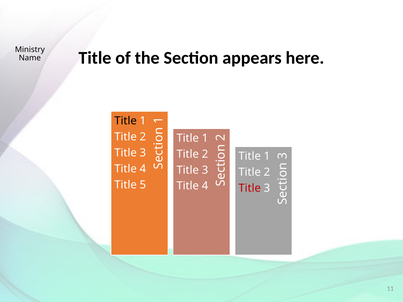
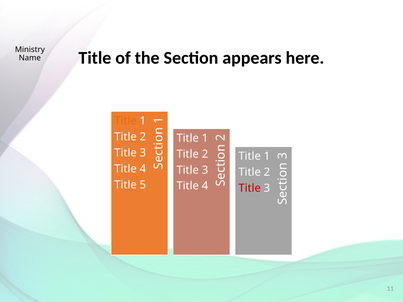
Title colour: black -> orange (126, 121)
